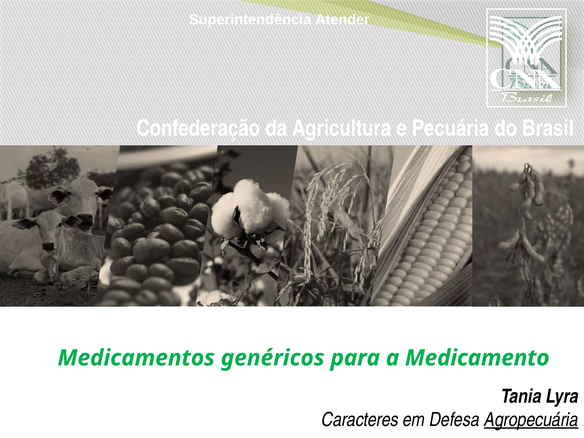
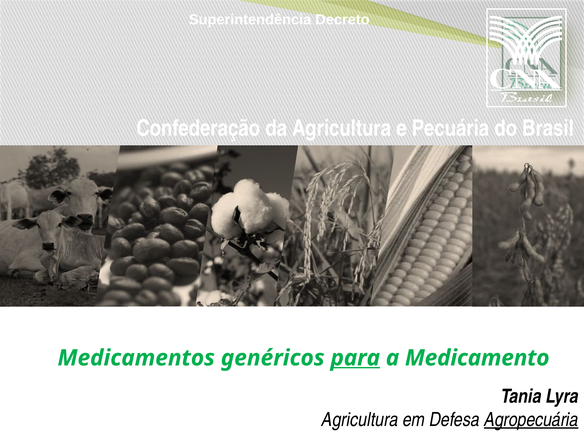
Atender: Atender -> Decreto (342, 20)
para underline: none -> present (355, 358)
Caracteres: Caracteres -> Agricultura (360, 420)
